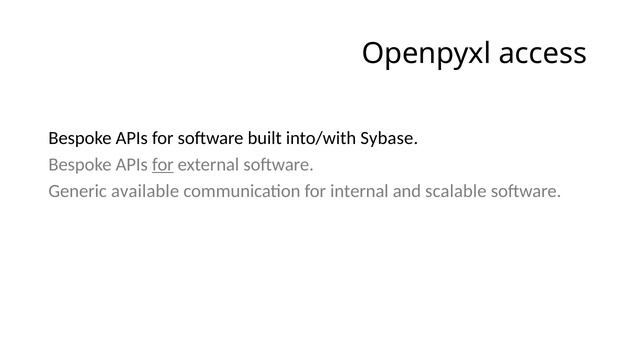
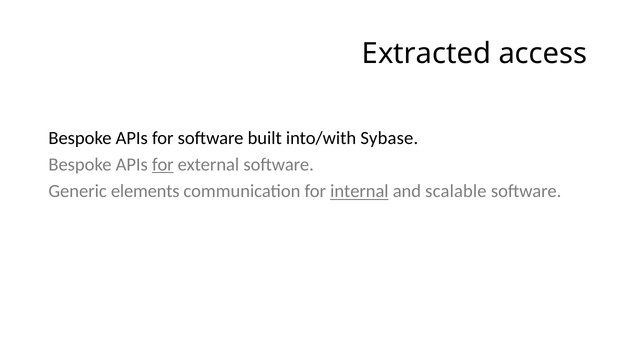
Openpyxl: Openpyxl -> Extracted (426, 53)
available: available -> elements (145, 191)
internal underline: none -> present (359, 191)
